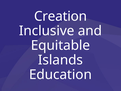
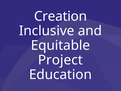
Islands: Islands -> Project (60, 60)
